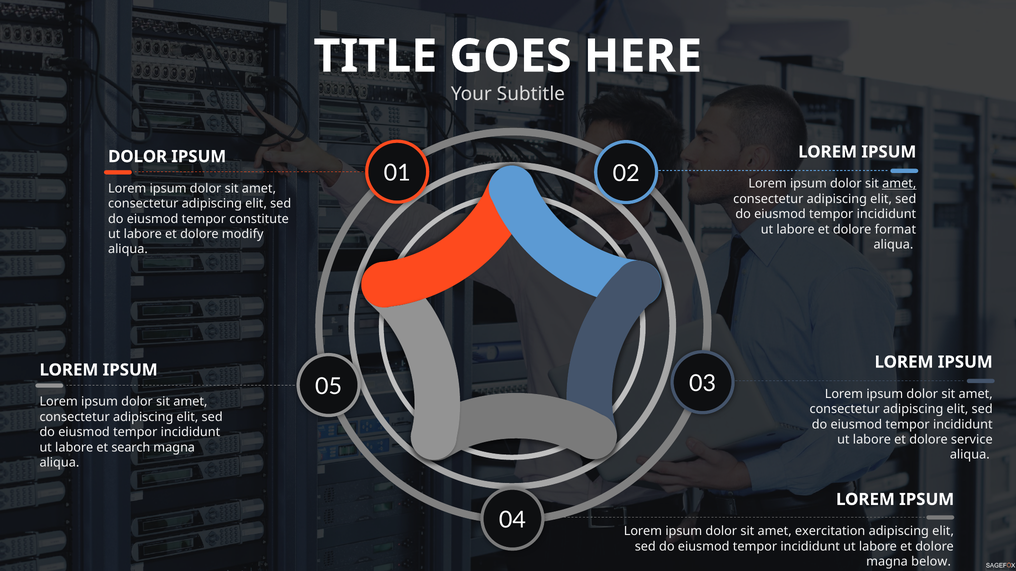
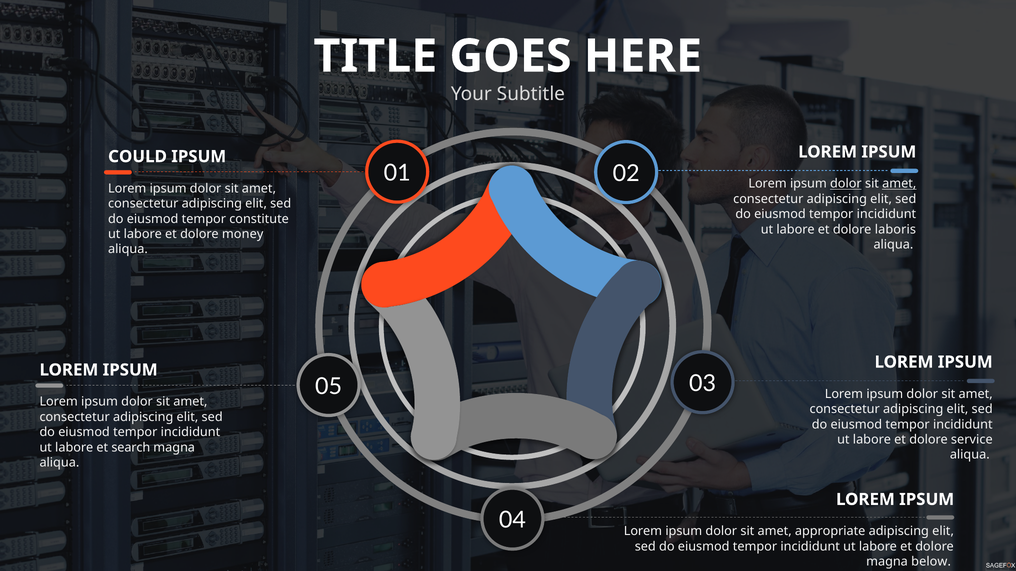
DOLOR: DOLOR -> COULD (138, 157)
dolor underline: none -> present (846, 184)
format: format -> laboris (895, 230)
modify: modify -> money (243, 234)
exercitation: exercitation -> appropriate (830, 532)
